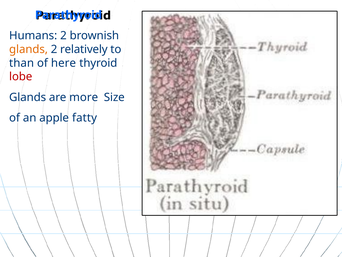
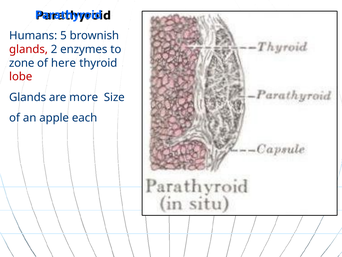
Humans 2: 2 -> 5 (63, 35)
glands colour: orange -> red (29, 49)
relatively: relatively -> enzymes (84, 49)
than: than -> zone (22, 63)
fatty: fatty -> each (85, 118)
